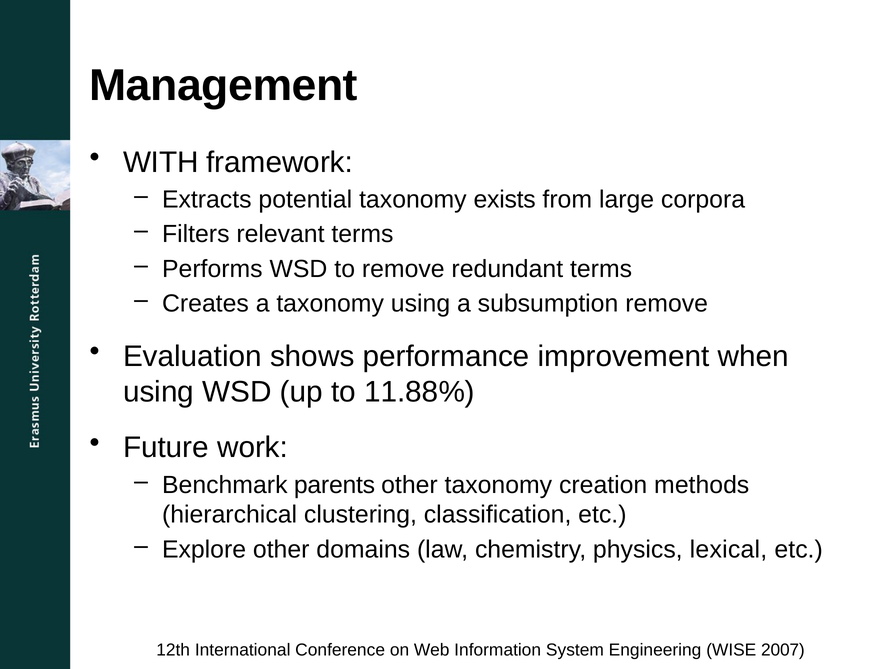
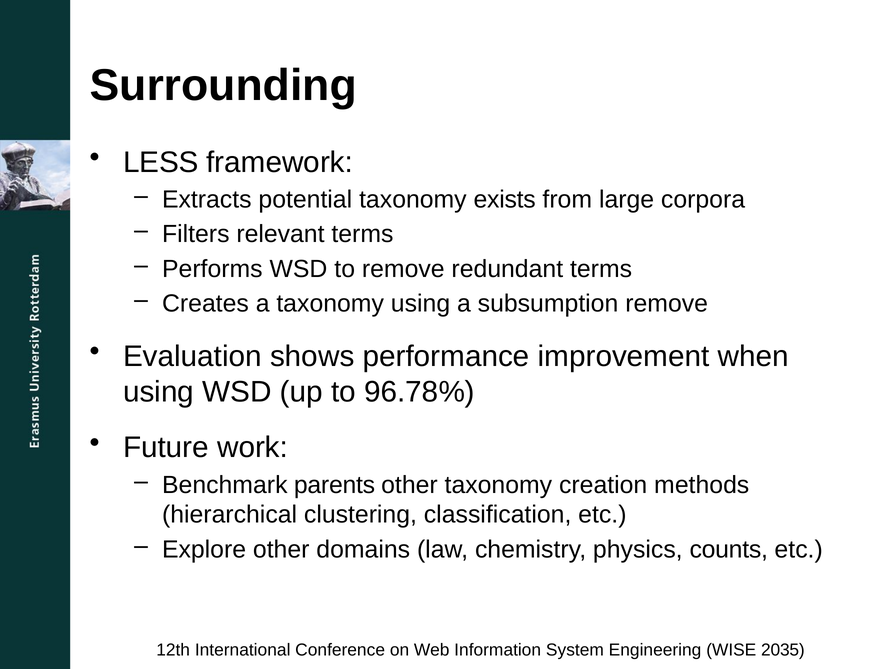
Management: Management -> Surrounding (223, 86)
WITH: WITH -> LESS (161, 162)
11.88%: 11.88% -> 96.78% (419, 392)
lexical: lexical -> counts (729, 549)
2007: 2007 -> 2035 (783, 650)
